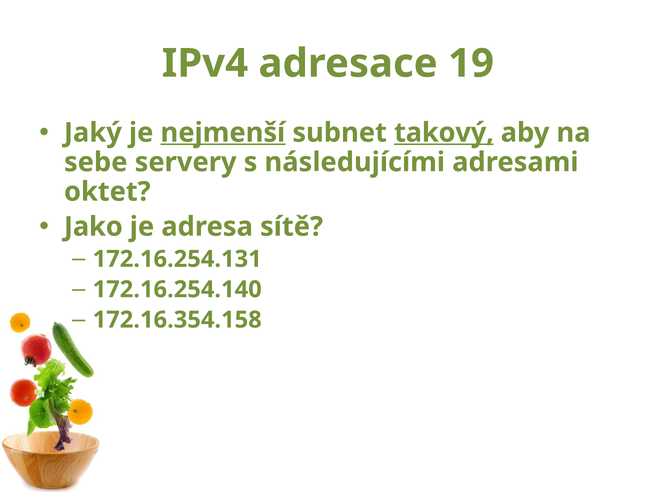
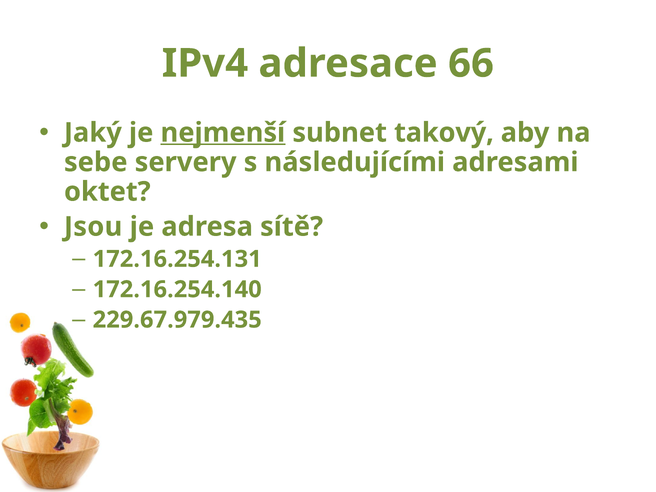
19: 19 -> 66 (471, 64)
takový underline: present -> none (444, 133)
Jako: Jako -> Jsou (93, 227)
172.16.354.158: 172.16.354.158 -> 229.67.979.435 (177, 320)
